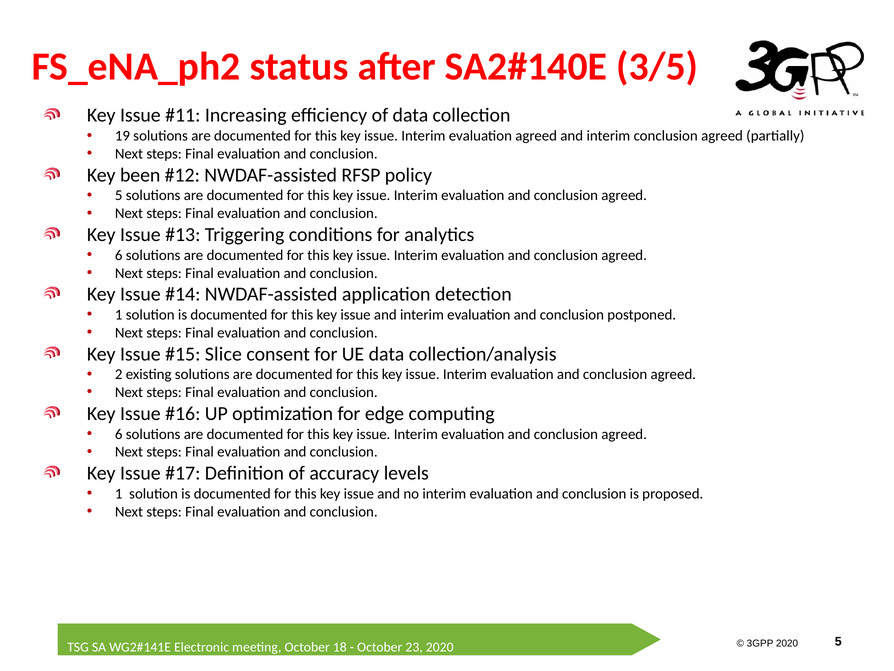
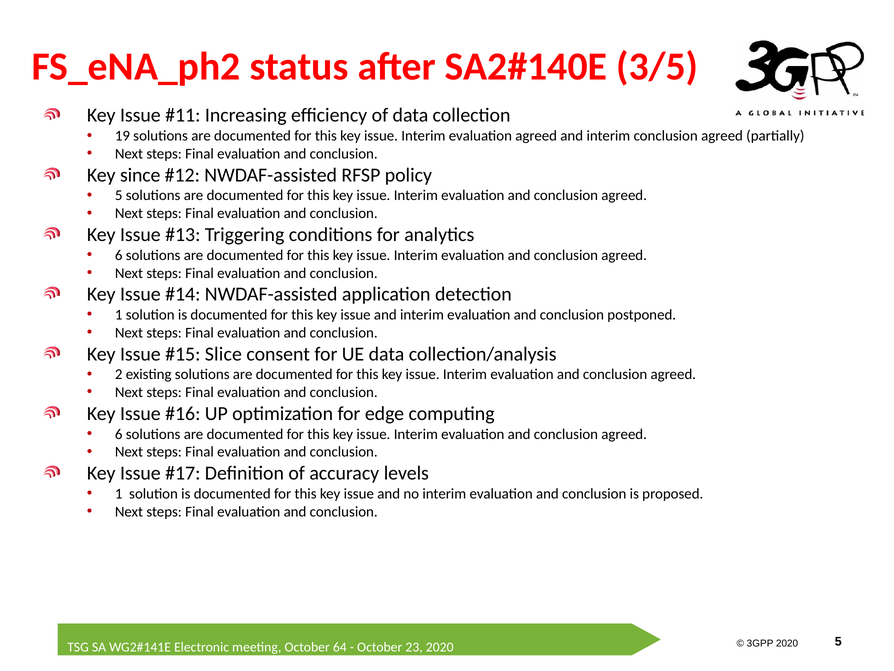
been: been -> since (140, 175)
18: 18 -> 64 (340, 647)
